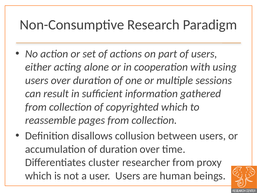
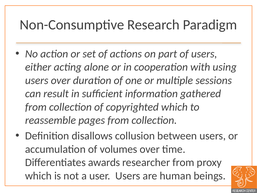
of duration: duration -> volumes (119, 149)
cluster: cluster -> awards (104, 162)
